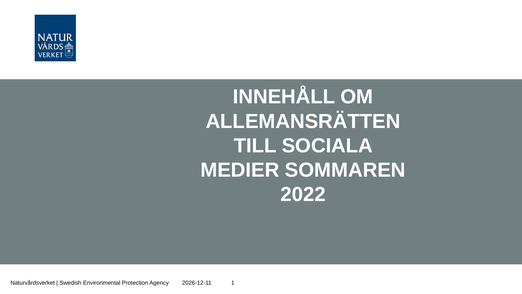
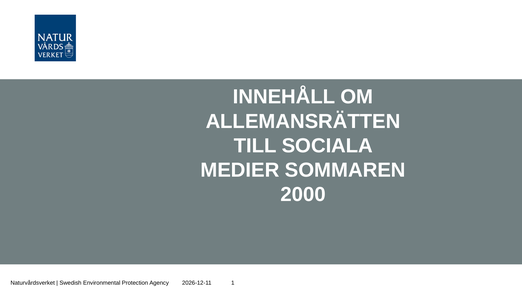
2022: 2022 -> 2000 (303, 194)
